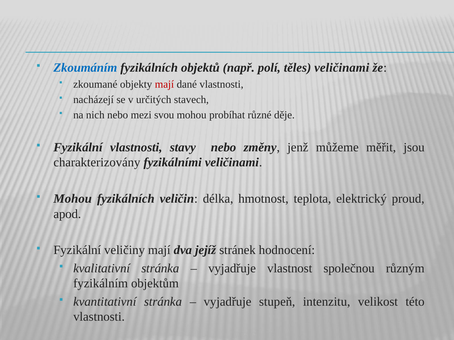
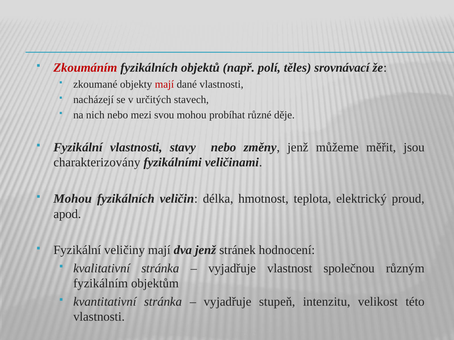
Zkoumáním colour: blue -> red (85, 68)
těles veličinami: veličinami -> srovnávací (342, 68)
dva jejíž: jejíž -> jenž (206, 251)
